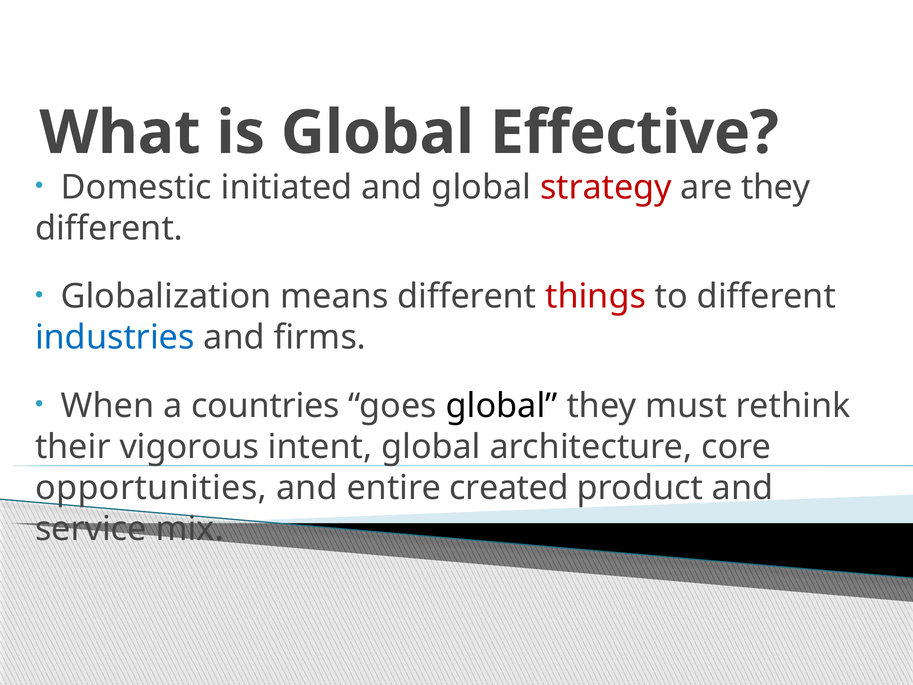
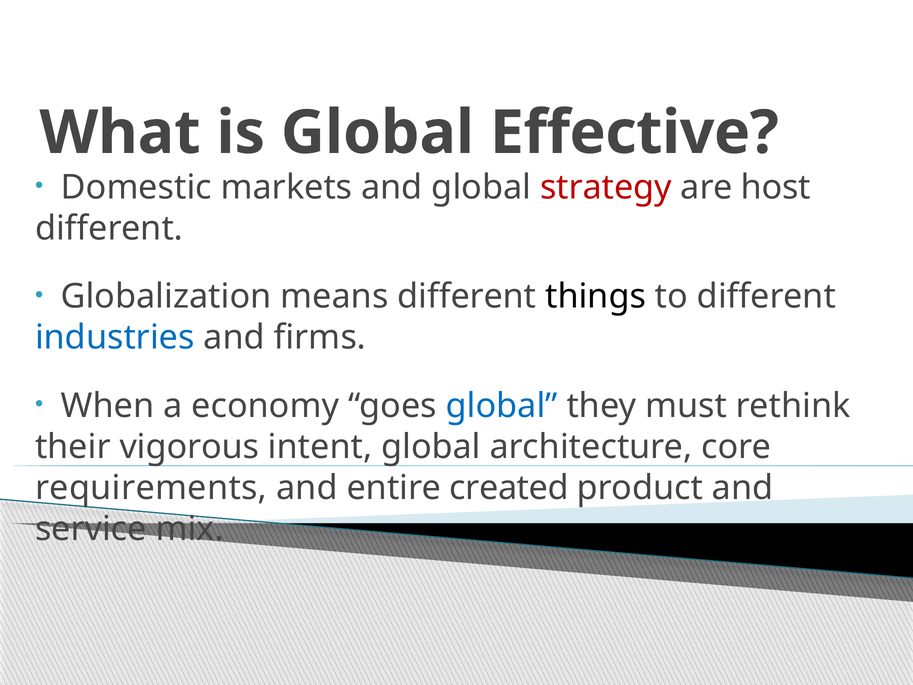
initiated: initiated -> markets (287, 187)
are they: they -> host (776, 187)
things colour: red -> black (596, 296)
countries: countries -> economy (265, 406)
global colour: black -> blue (502, 406)
opportunities: opportunities -> requirements (151, 488)
